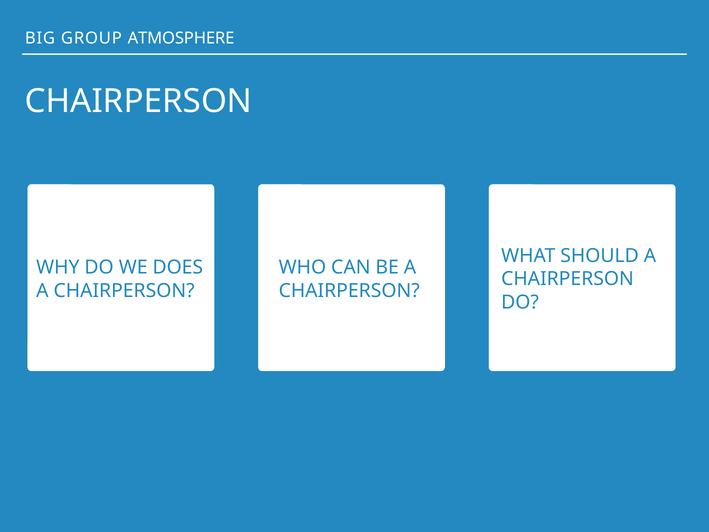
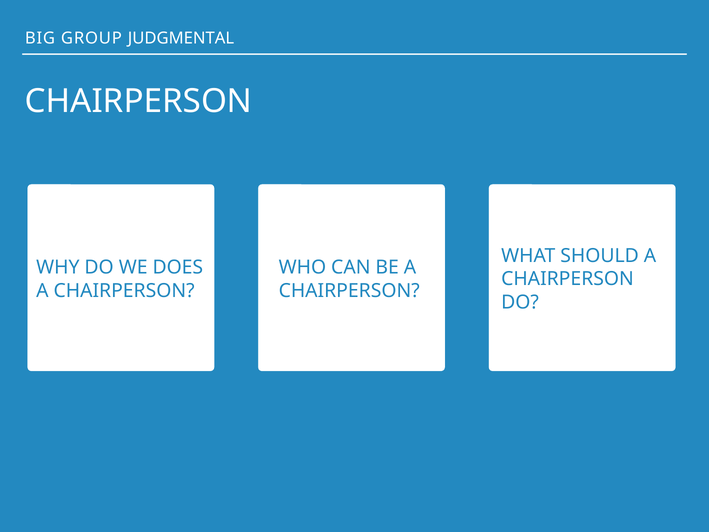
ATMOSPHERE: ATMOSPHERE -> JUDGMENTAL (181, 38)
